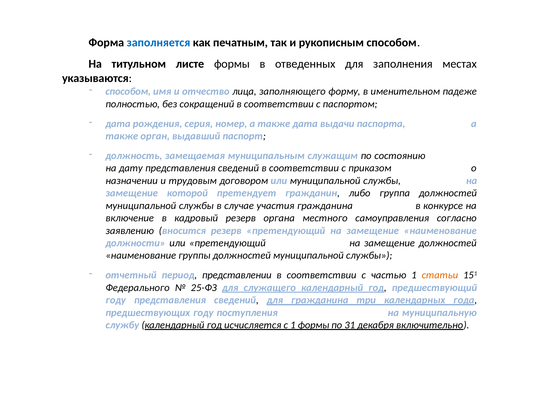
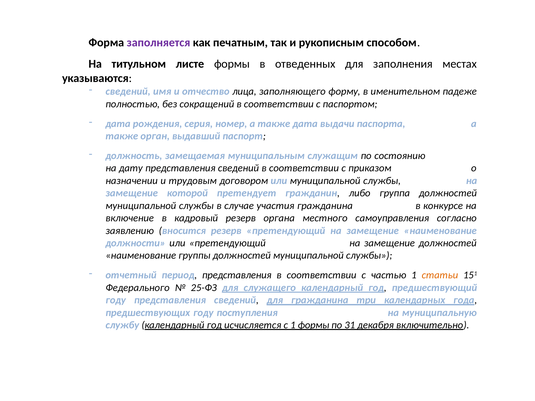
заполняется colour: blue -> purple (159, 43)
способом: способом -> сведений (128, 92)
период представлении: представлении -> представления (237, 275)
